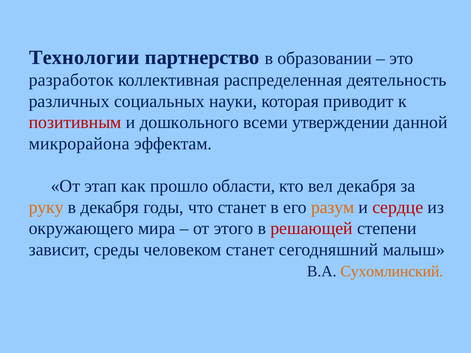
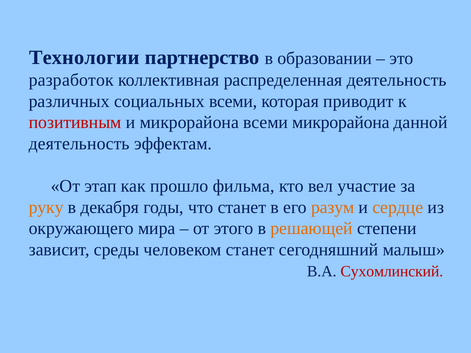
социальных науки: науки -> всеми (233, 101)
и дошкольного: дошкольного -> микрорайона (189, 122)
всеми утверждении: утверждении -> микрорайона (341, 122)
микрорайона: микрорайона -> деятельность (79, 144)
области: области -> фильма (244, 186)
вел декабря: декабря -> участие (367, 186)
сердце colour: red -> orange (398, 207)
решающей colour: red -> orange (312, 229)
Сухомлинский colour: orange -> red (392, 272)
